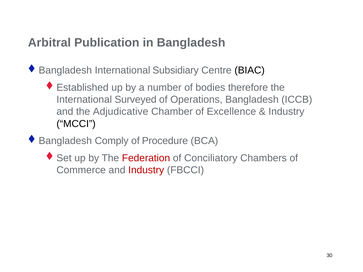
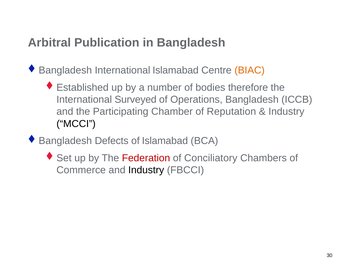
International Subsidiary: Subsidiary -> Islamabad (176, 70)
BIAC colour: black -> orange (250, 70)
Adjudicative: Adjudicative -> Participating (121, 112)
Excellence: Excellence -> Reputation (231, 112)
Comply: Comply -> Defects (112, 141)
of Procedure: Procedure -> Islamabad (165, 141)
Industry colour: red -> black (146, 170)
